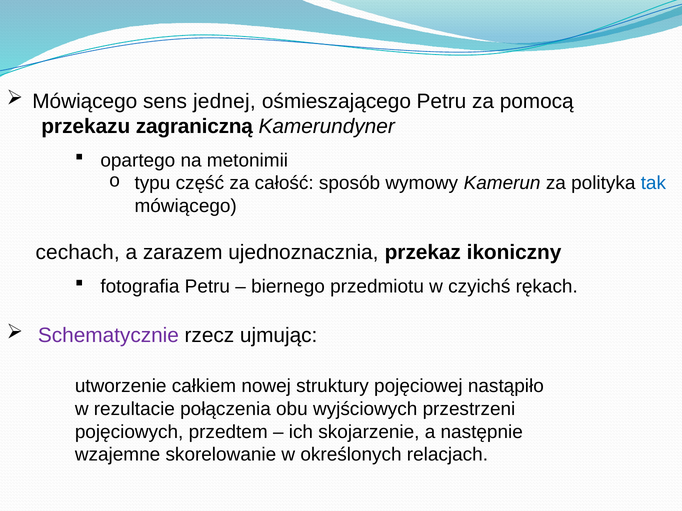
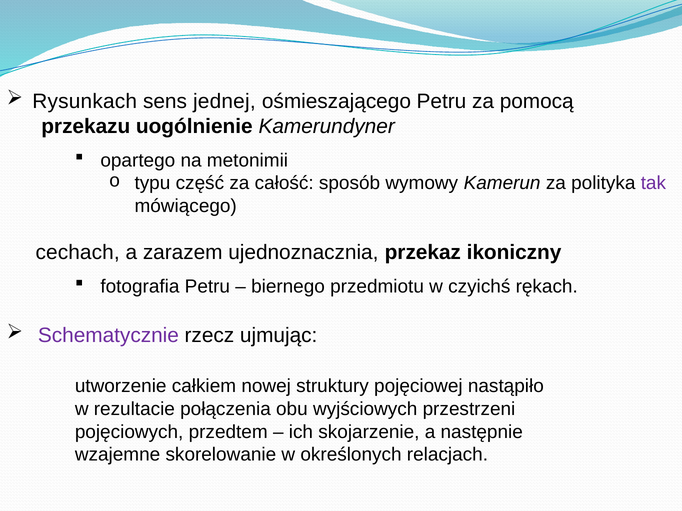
Mówiącego: Mówiącego -> Rysunkach (85, 102)
zagraniczną: zagraniczną -> uogólnienie (194, 127)
tak colour: blue -> purple (653, 183)
